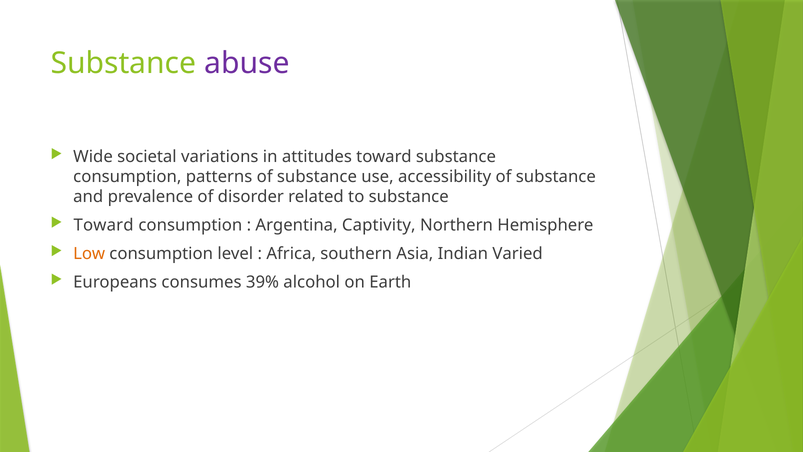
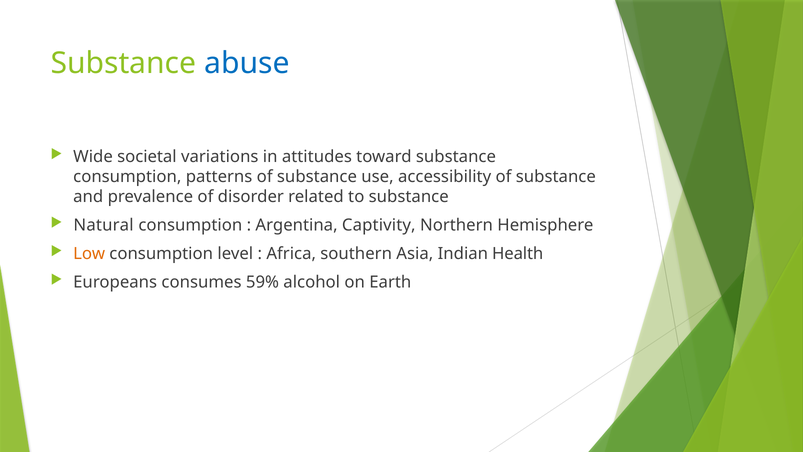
abuse colour: purple -> blue (247, 63)
Toward: Toward -> Natural (104, 225)
Varied: Varied -> Health (518, 254)
39%: 39% -> 59% (262, 282)
